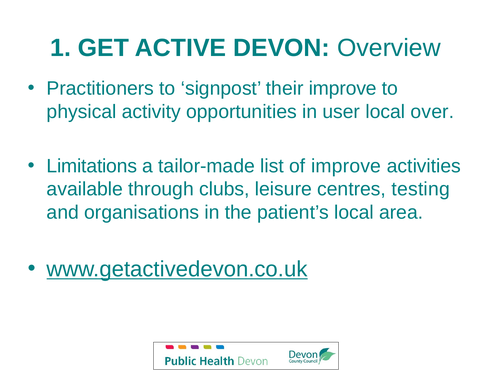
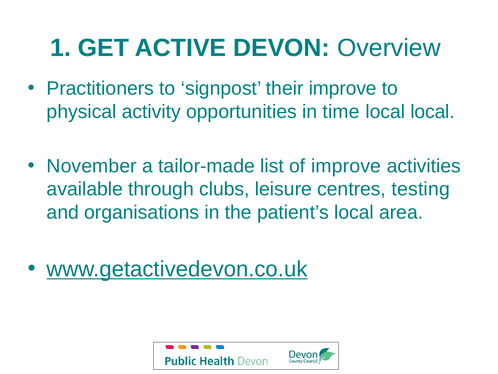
user: user -> time (341, 112)
local over: over -> local (433, 112)
Limitations: Limitations -> November (92, 166)
